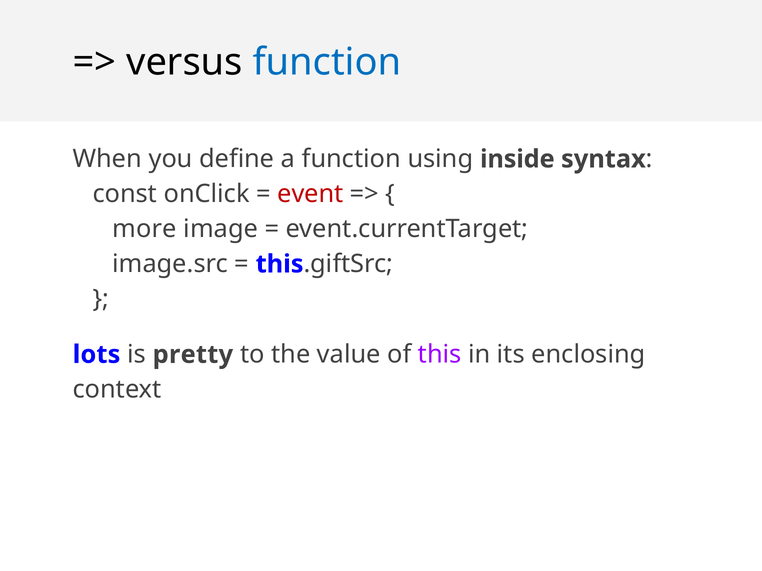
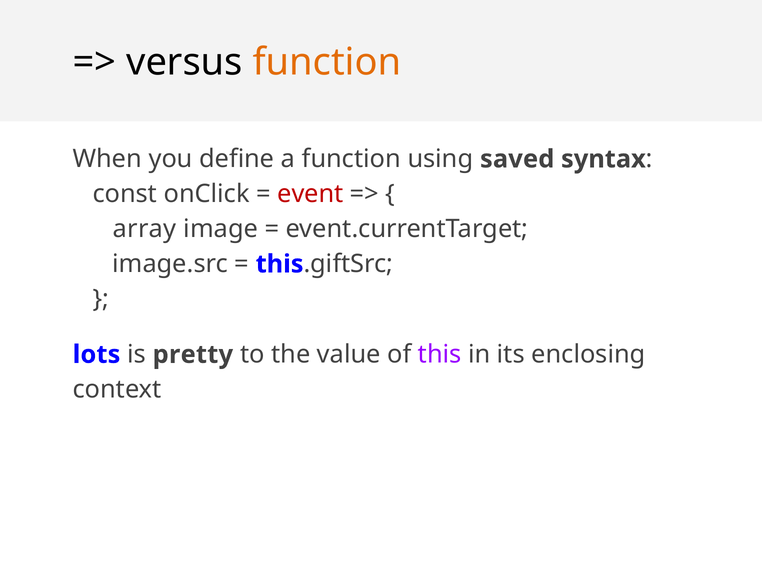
function colour: blue -> orange (327, 62)
inside: inside -> saved (517, 159)
more: more -> array (144, 229)
